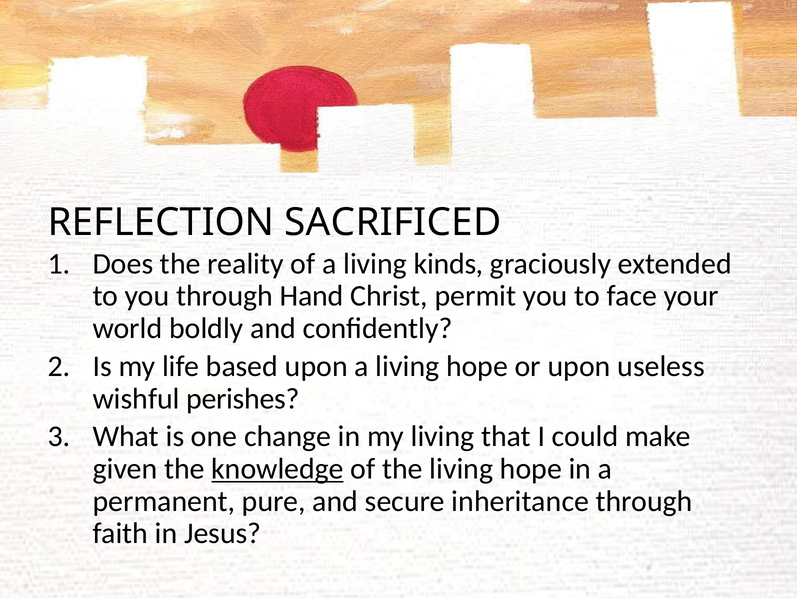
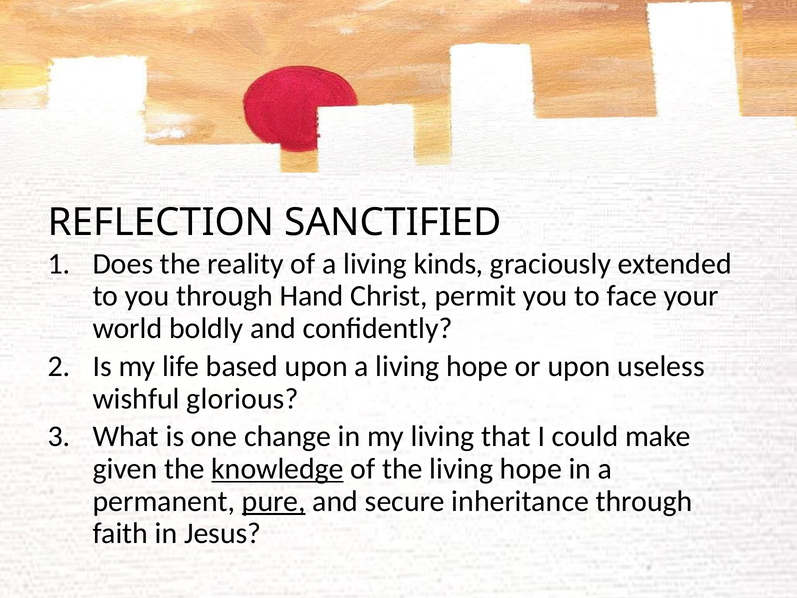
SACRIFICED: SACRIFICED -> SANCTIFIED (393, 222)
perishes: perishes -> glorious (243, 399)
pure underline: none -> present (274, 501)
